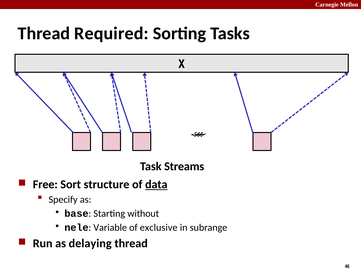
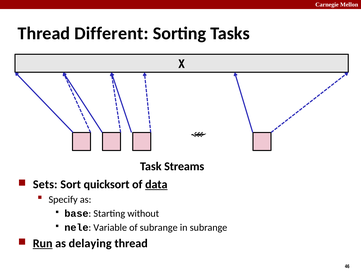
Required: Required -> Different (111, 33)
Free: Free -> Sets (45, 184)
structure: structure -> quicksort (107, 184)
of exclusive: exclusive -> subrange (159, 227)
Run underline: none -> present (43, 243)
